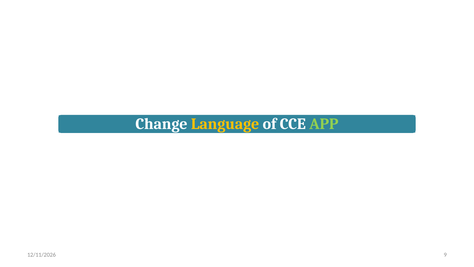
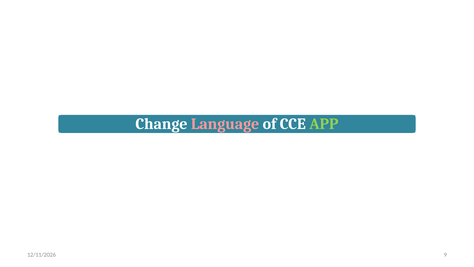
Language colour: yellow -> pink (225, 124)
